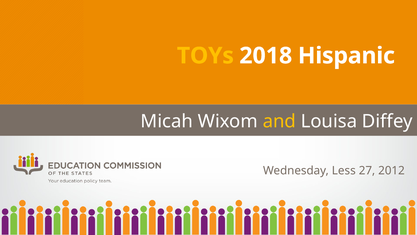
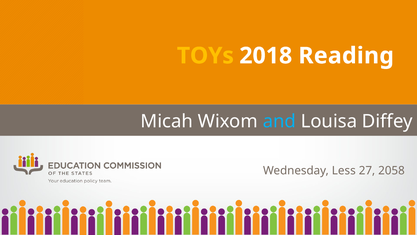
Hispanic: Hispanic -> Reading (346, 56)
and colour: yellow -> light blue (279, 121)
2012: 2012 -> 2058 (391, 170)
